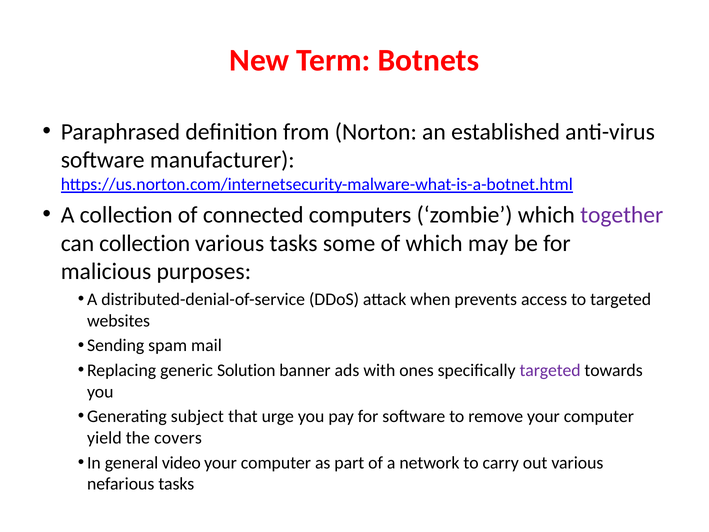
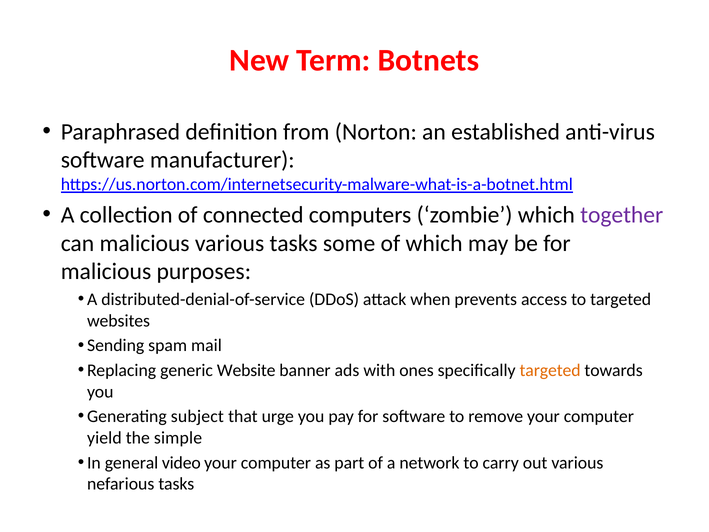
can collection: collection -> malicious (145, 243)
Solution: Solution -> Website (246, 370)
targeted colour: purple -> orange (550, 370)
covers: covers -> simple (178, 438)
